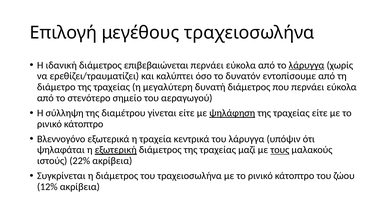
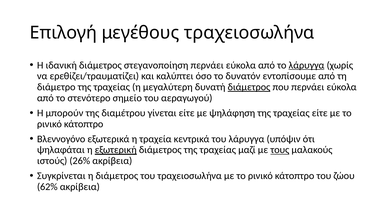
επιβεβαιώνεται: επιβεβαιώνεται -> στεγανοποίηση (156, 65)
διάμετρος underline: none -> present (249, 87)
σύλληψη: σύλληψη -> μπορούν (64, 113)
ψηλάφηση underline: present -> none (232, 113)
22%: 22% -> 26% (80, 161)
12%: 12% -> 62% (47, 187)
